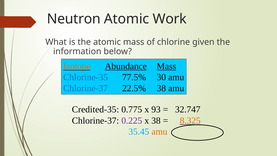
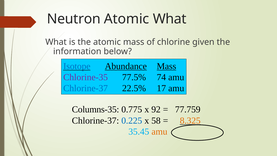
Atomic Work: Work -> What (170, 19)
Isotope colour: orange -> blue (77, 66)
Chlorine-35 colour: blue -> purple (86, 77)
30: 30 -> 74 (161, 77)
22.5% 38: 38 -> 17 (161, 88)
Credited-35: Credited-35 -> Columns-35 (96, 109)
93: 93 -> 92 (156, 109)
32.747: 32.747 -> 77.759 (188, 109)
0.225 colour: purple -> blue (132, 120)
x 38: 38 -> 58 (156, 120)
